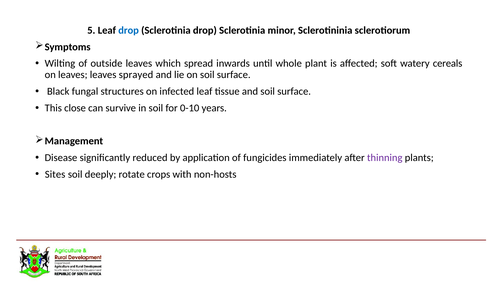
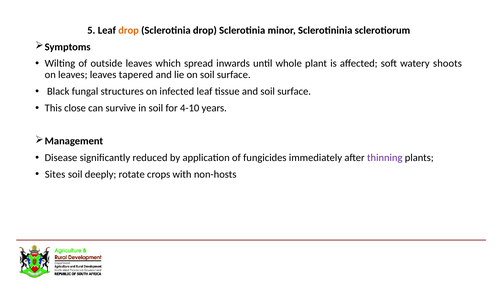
drop colour: blue -> orange (129, 30)
cereals: cereals -> shoots (447, 64)
sprayed: sprayed -> tapered (136, 75)
0-10: 0-10 -> 4-10 (190, 108)
